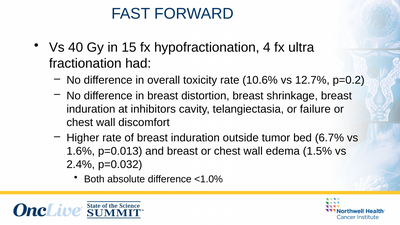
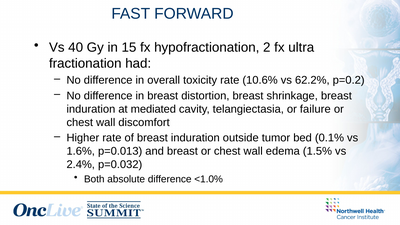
4: 4 -> 2 (267, 47)
12.7%: 12.7% -> 62.2% (312, 80)
inhibitors: inhibitors -> mediated (153, 109)
6.7%: 6.7% -> 0.1% (329, 138)
